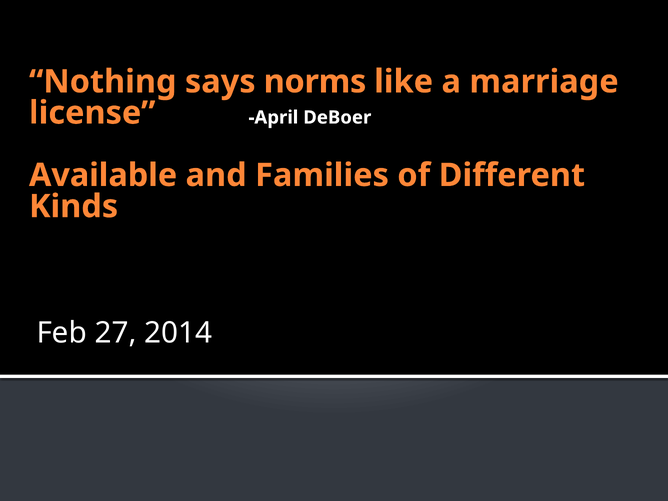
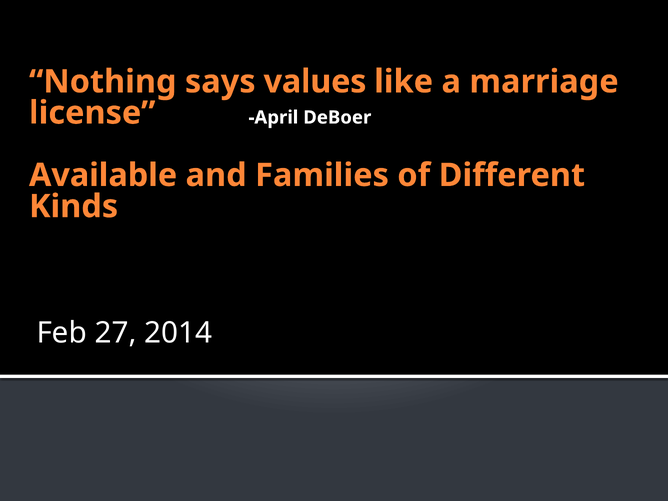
norms: norms -> values (315, 82)
